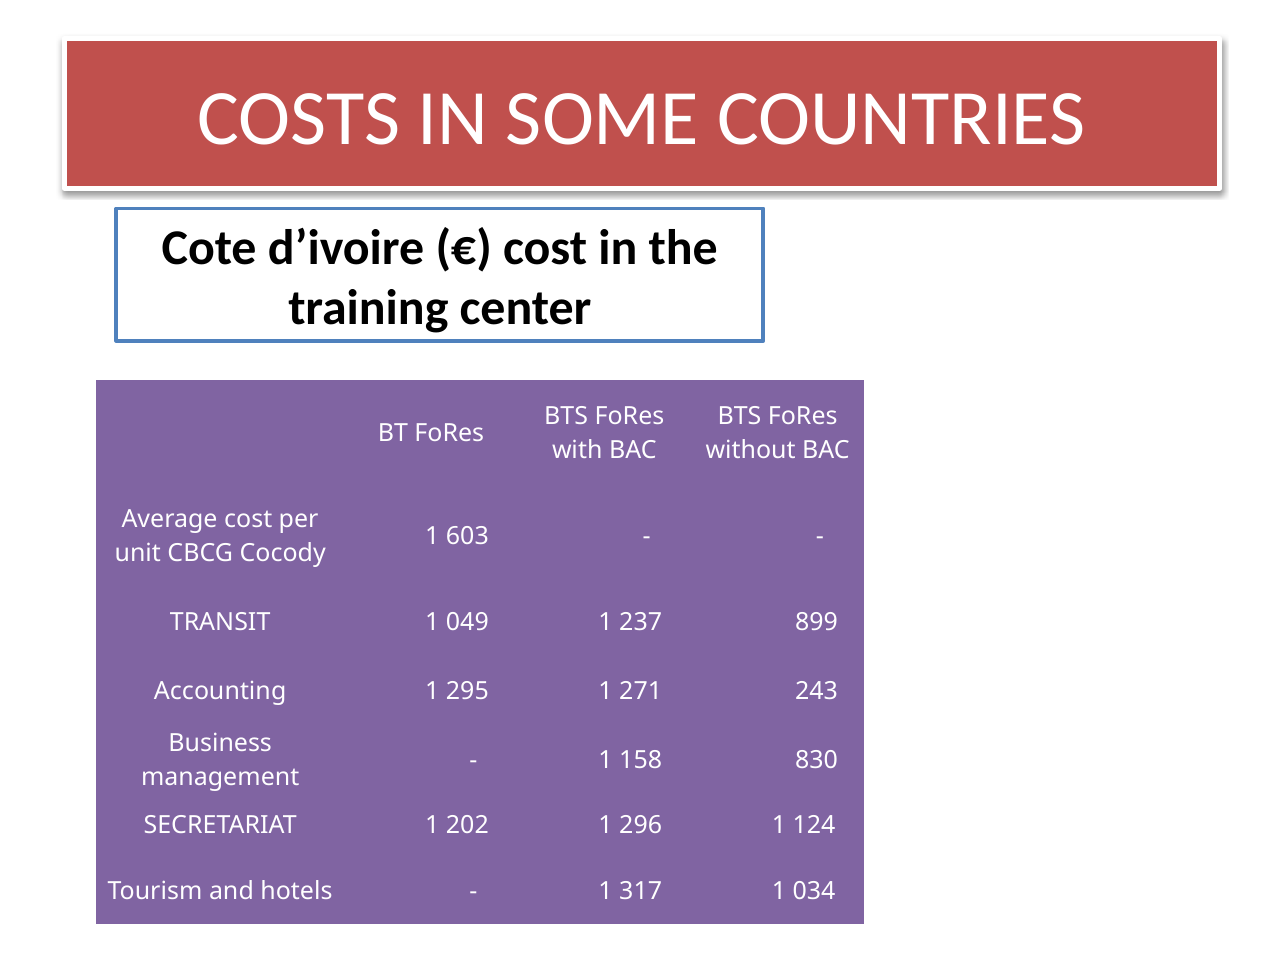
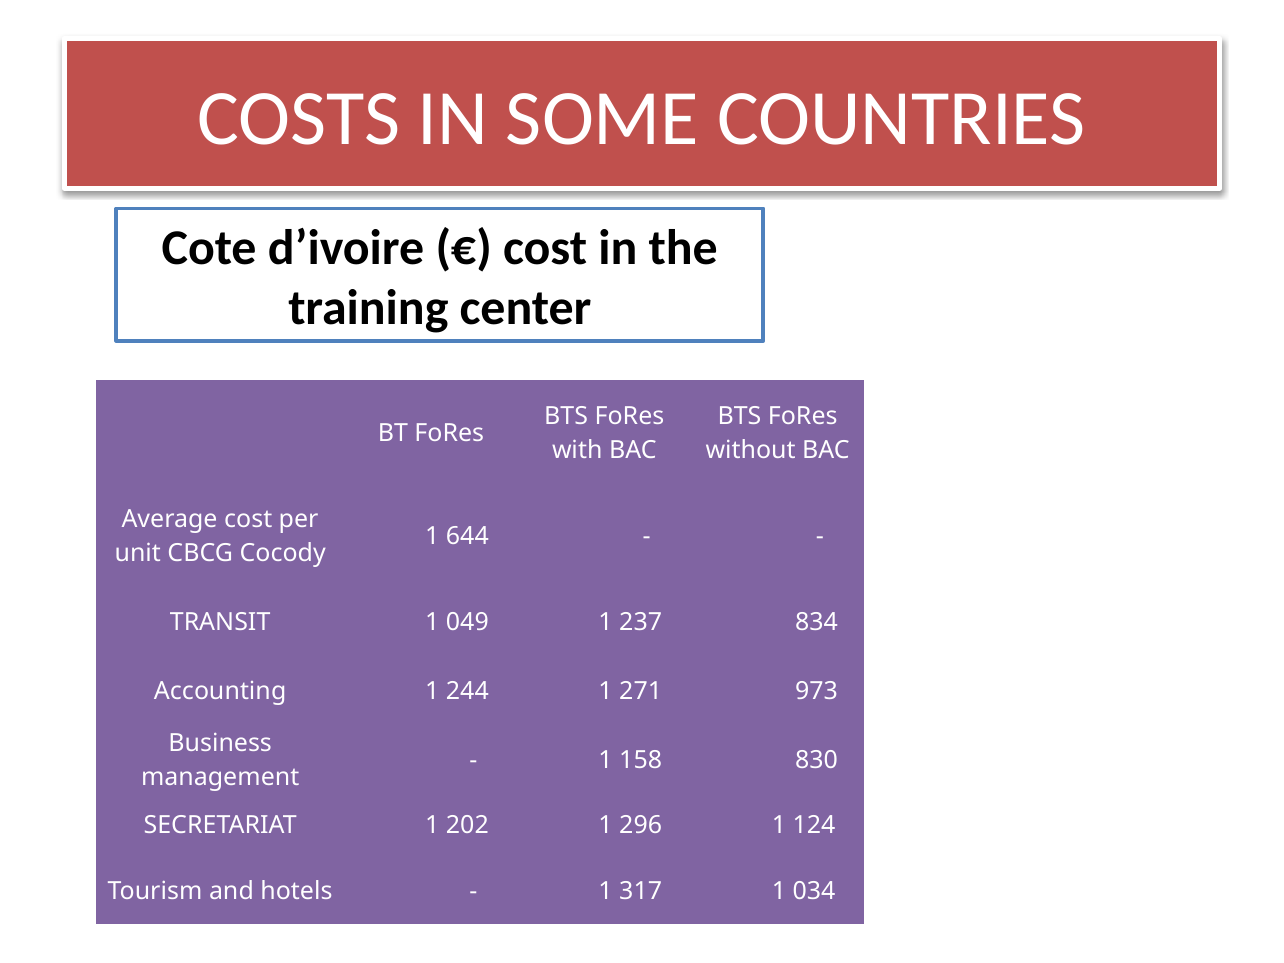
603: 603 -> 644 (467, 536)
899: 899 -> 834 (817, 622)
295: 295 -> 244 (467, 691)
243: 243 -> 973 (817, 691)
